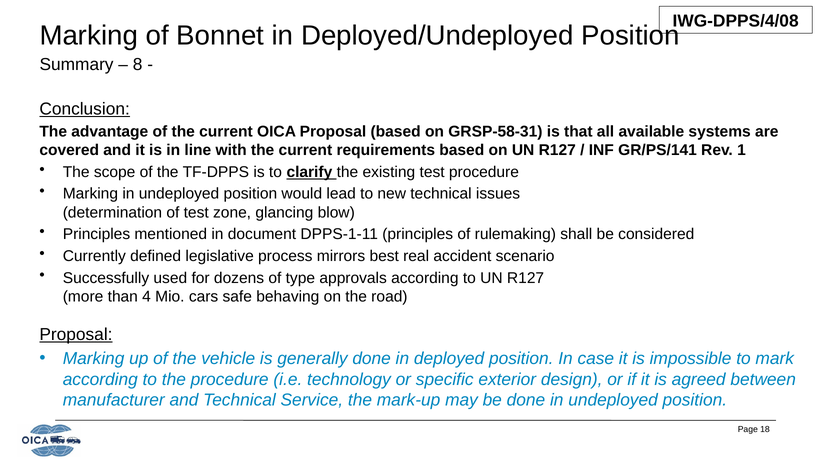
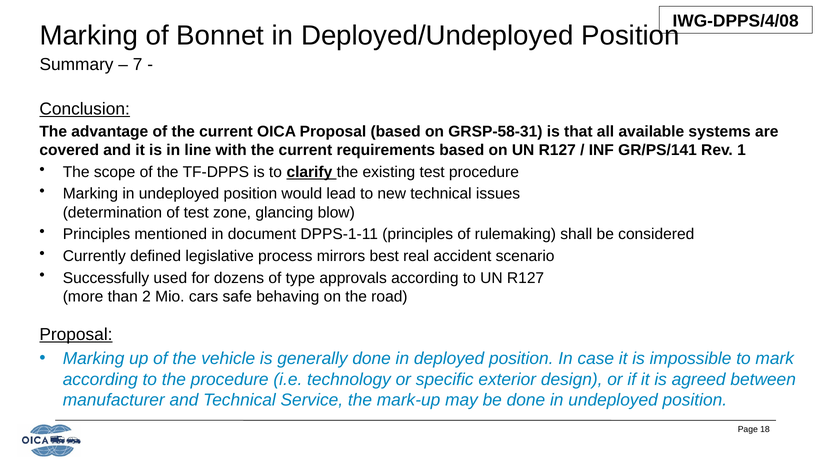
8: 8 -> 7 (138, 64)
4: 4 -> 2 (147, 297)
